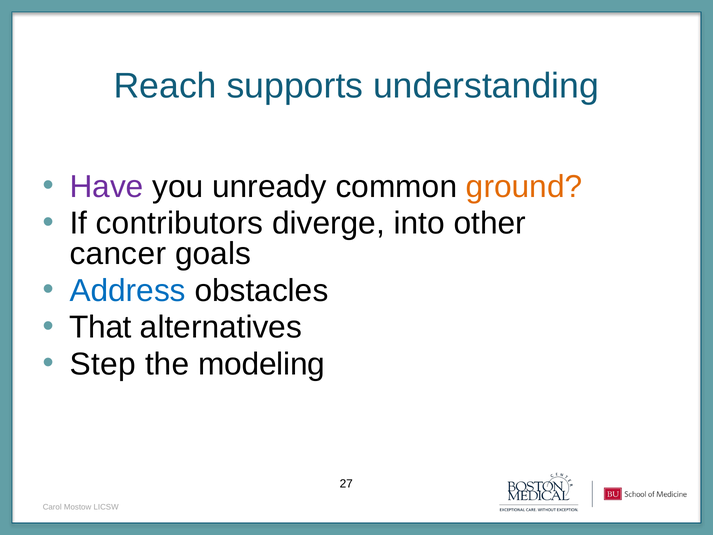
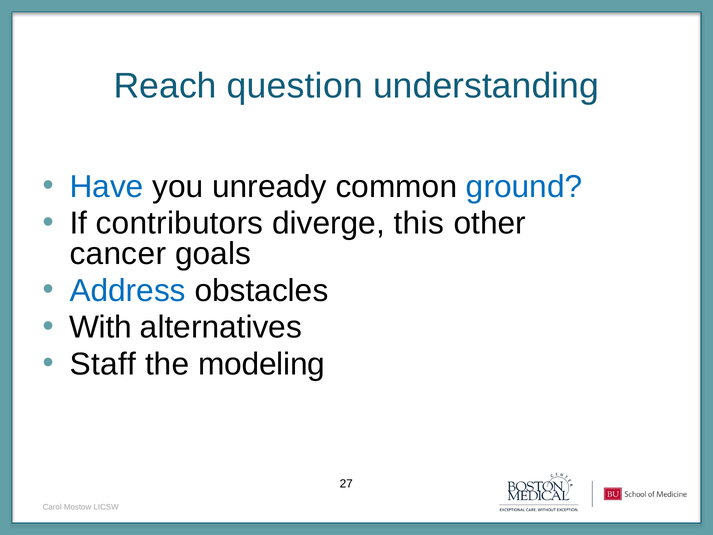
supports: supports -> question (295, 86)
Have colour: purple -> blue (107, 187)
ground colour: orange -> blue (524, 187)
into: into -> this (419, 223)
That: That -> With (100, 327)
Step: Step -> Staff (103, 364)
